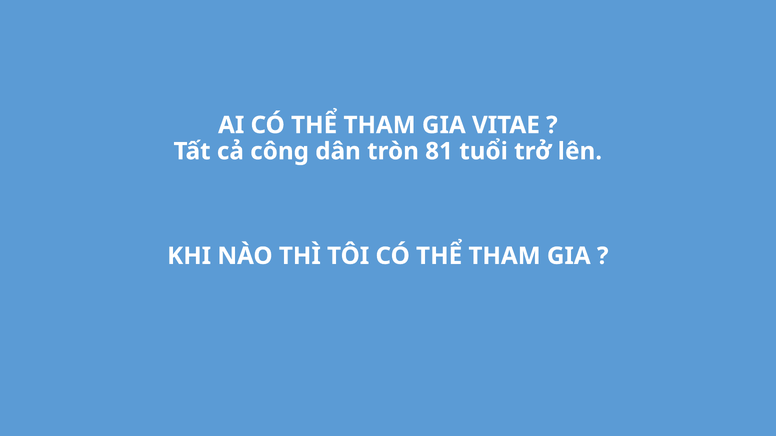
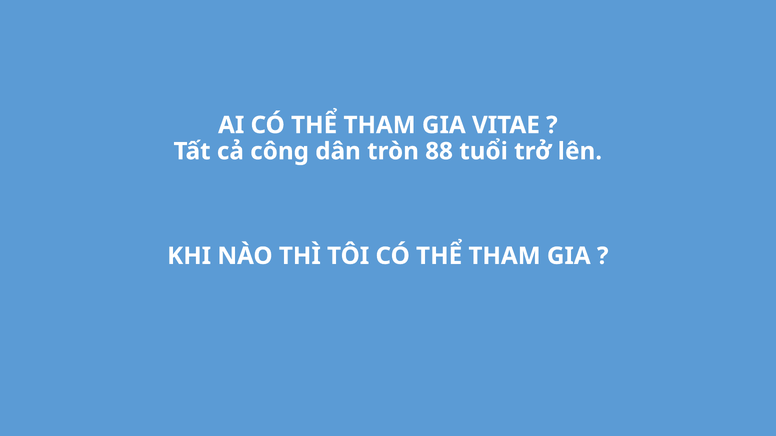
81: 81 -> 88 (439, 151)
